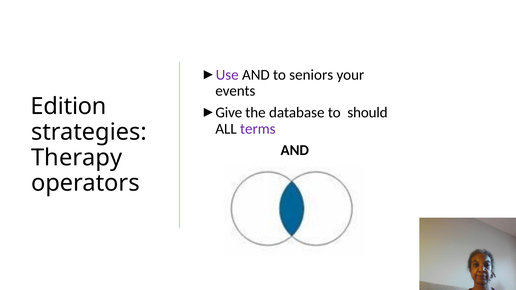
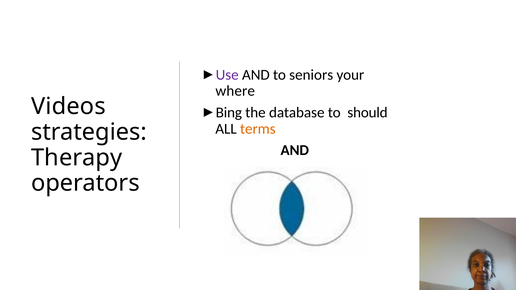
events: events -> where (235, 91)
Edition: Edition -> Videos (68, 107)
Give: Give -> Bing (229, 113)
terms colour: purple -> orange (258, 129)
